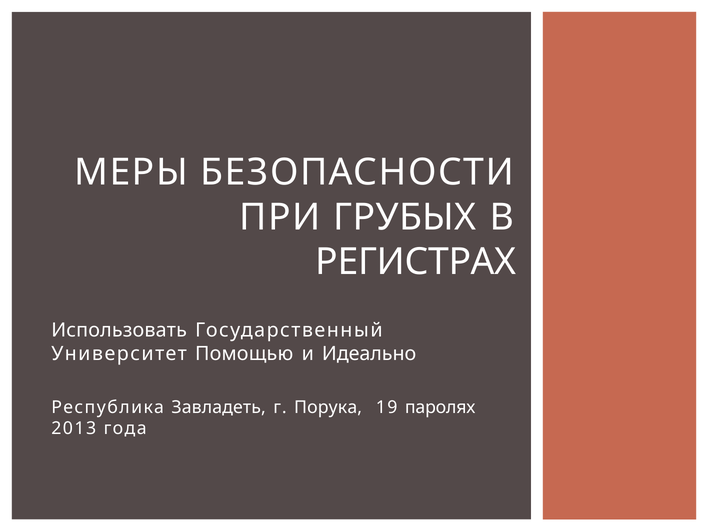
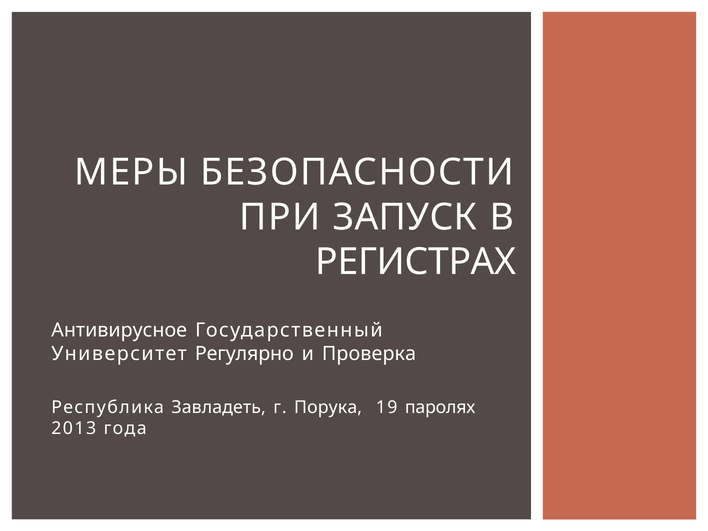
ГРУБЫХ: ГРУБЫХ -> ЗАПУСК (405, 217)
Использовать: Использовать -> Антивирусное (119, 330)
Помощью: Помощью -> Регулярно (244, 354)
Идеально: Идеально -> Проверка (369, 354)
